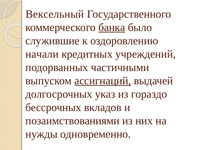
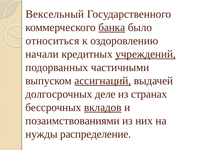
служившие: служившие -> относиться (52, 41)
учреждений underline: none -> present (146, 54)
указ: указ -> деле (105, 94)
гораздо: гораздо -> странах (149, 94)
вкладов underline: none -> present (103, 107)
одновременно: одновременно -> распределение (96, 134)
